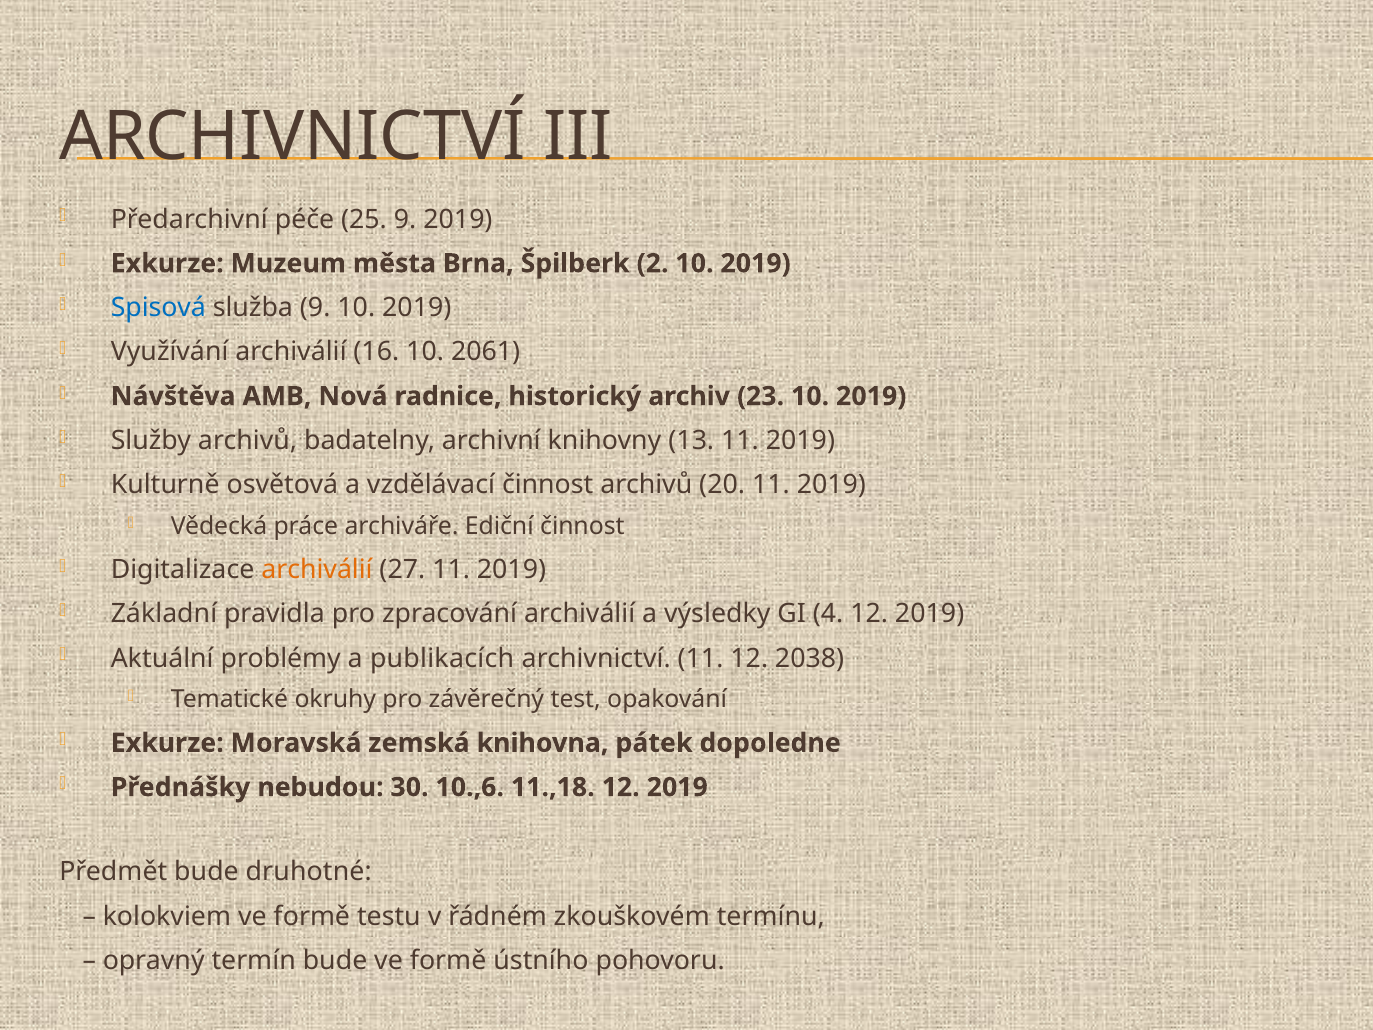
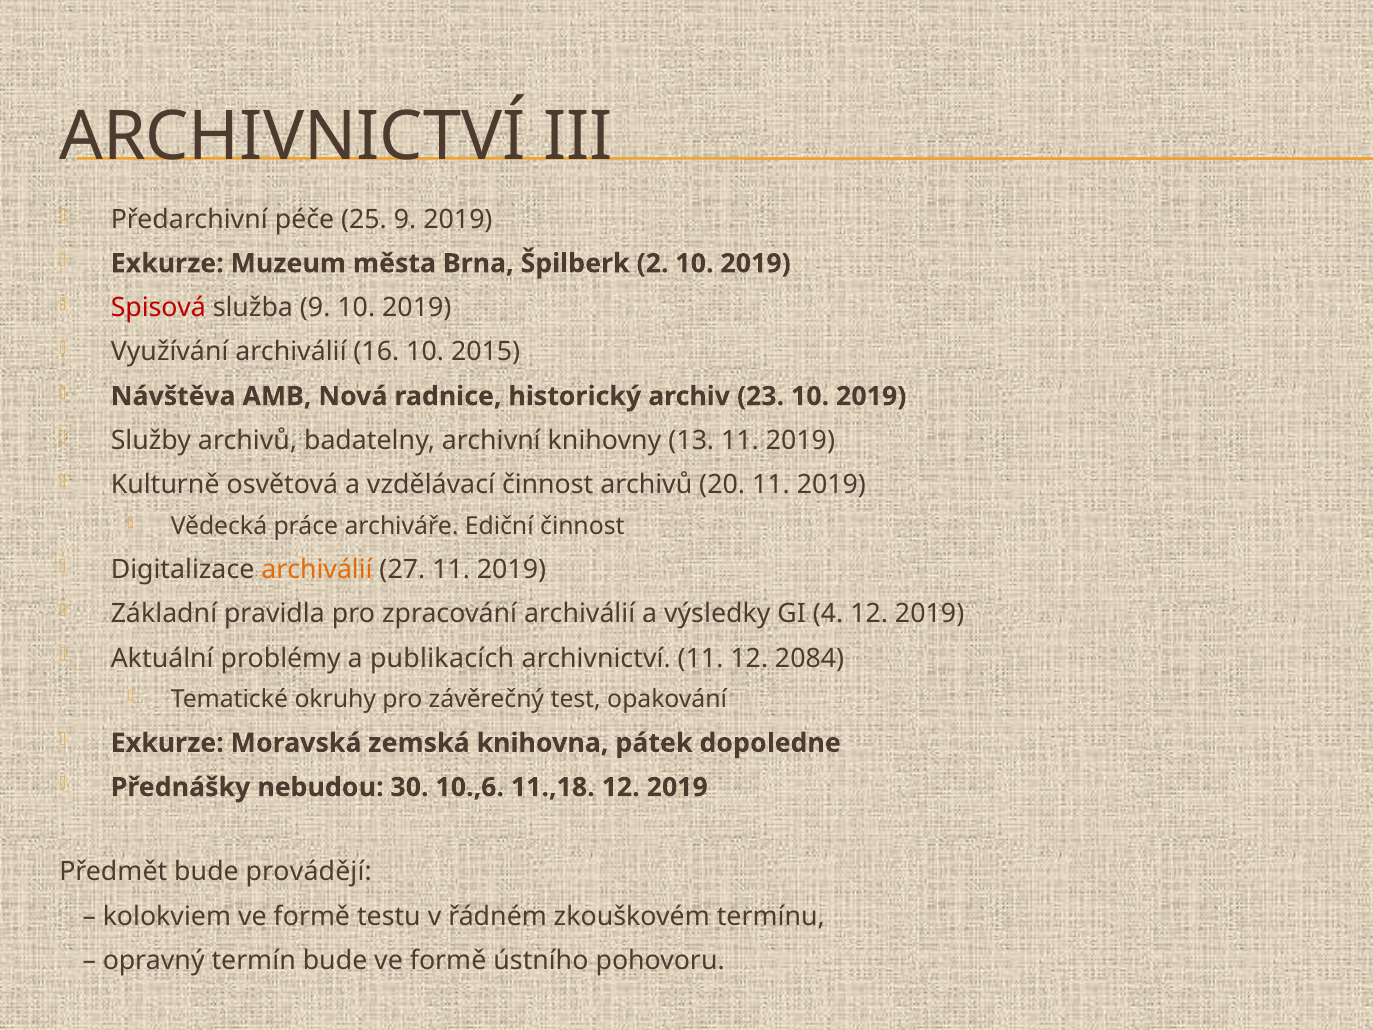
Spisová colour: blue -> red (158, 308)
2061: 2061 -> 2015 (486, 352)
2038: 2038 -> 2084 (810, 658)
druhotné: druhotné -> provádějí (309, 872)
